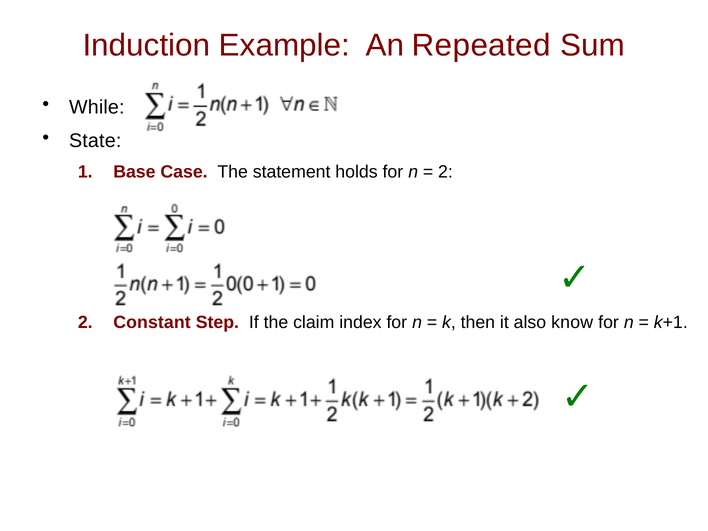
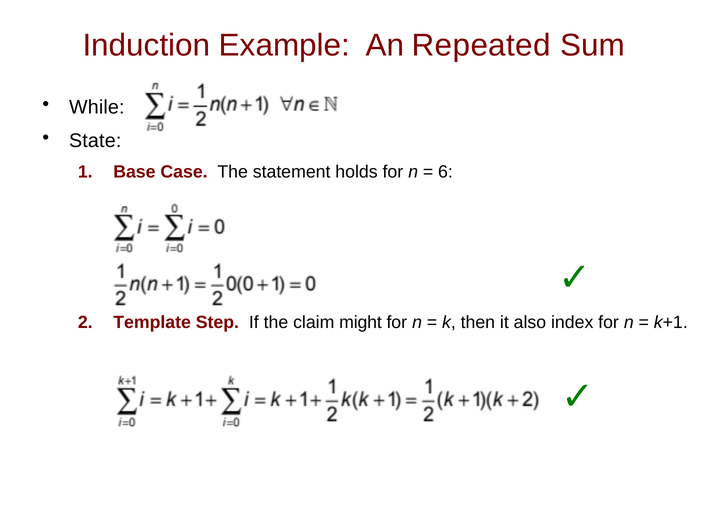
2: 2 -> 6 (445, 172)
Constant: Constant -> Template (152, 322)
index: index -> might (361, 322)
know: know -> index (572, 322)
